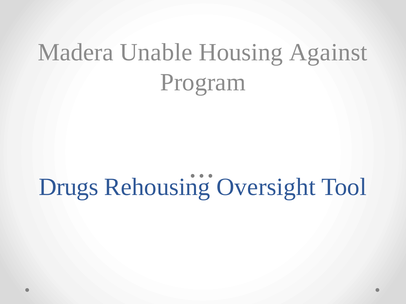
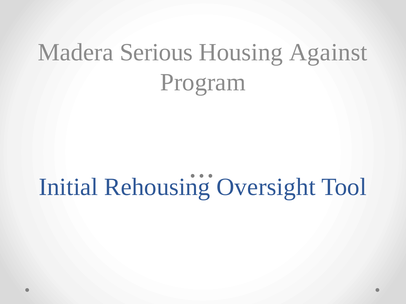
Unable: Unable -> Serious (156, 53)
Drugs: Drugs -> Initial (69, 187)
